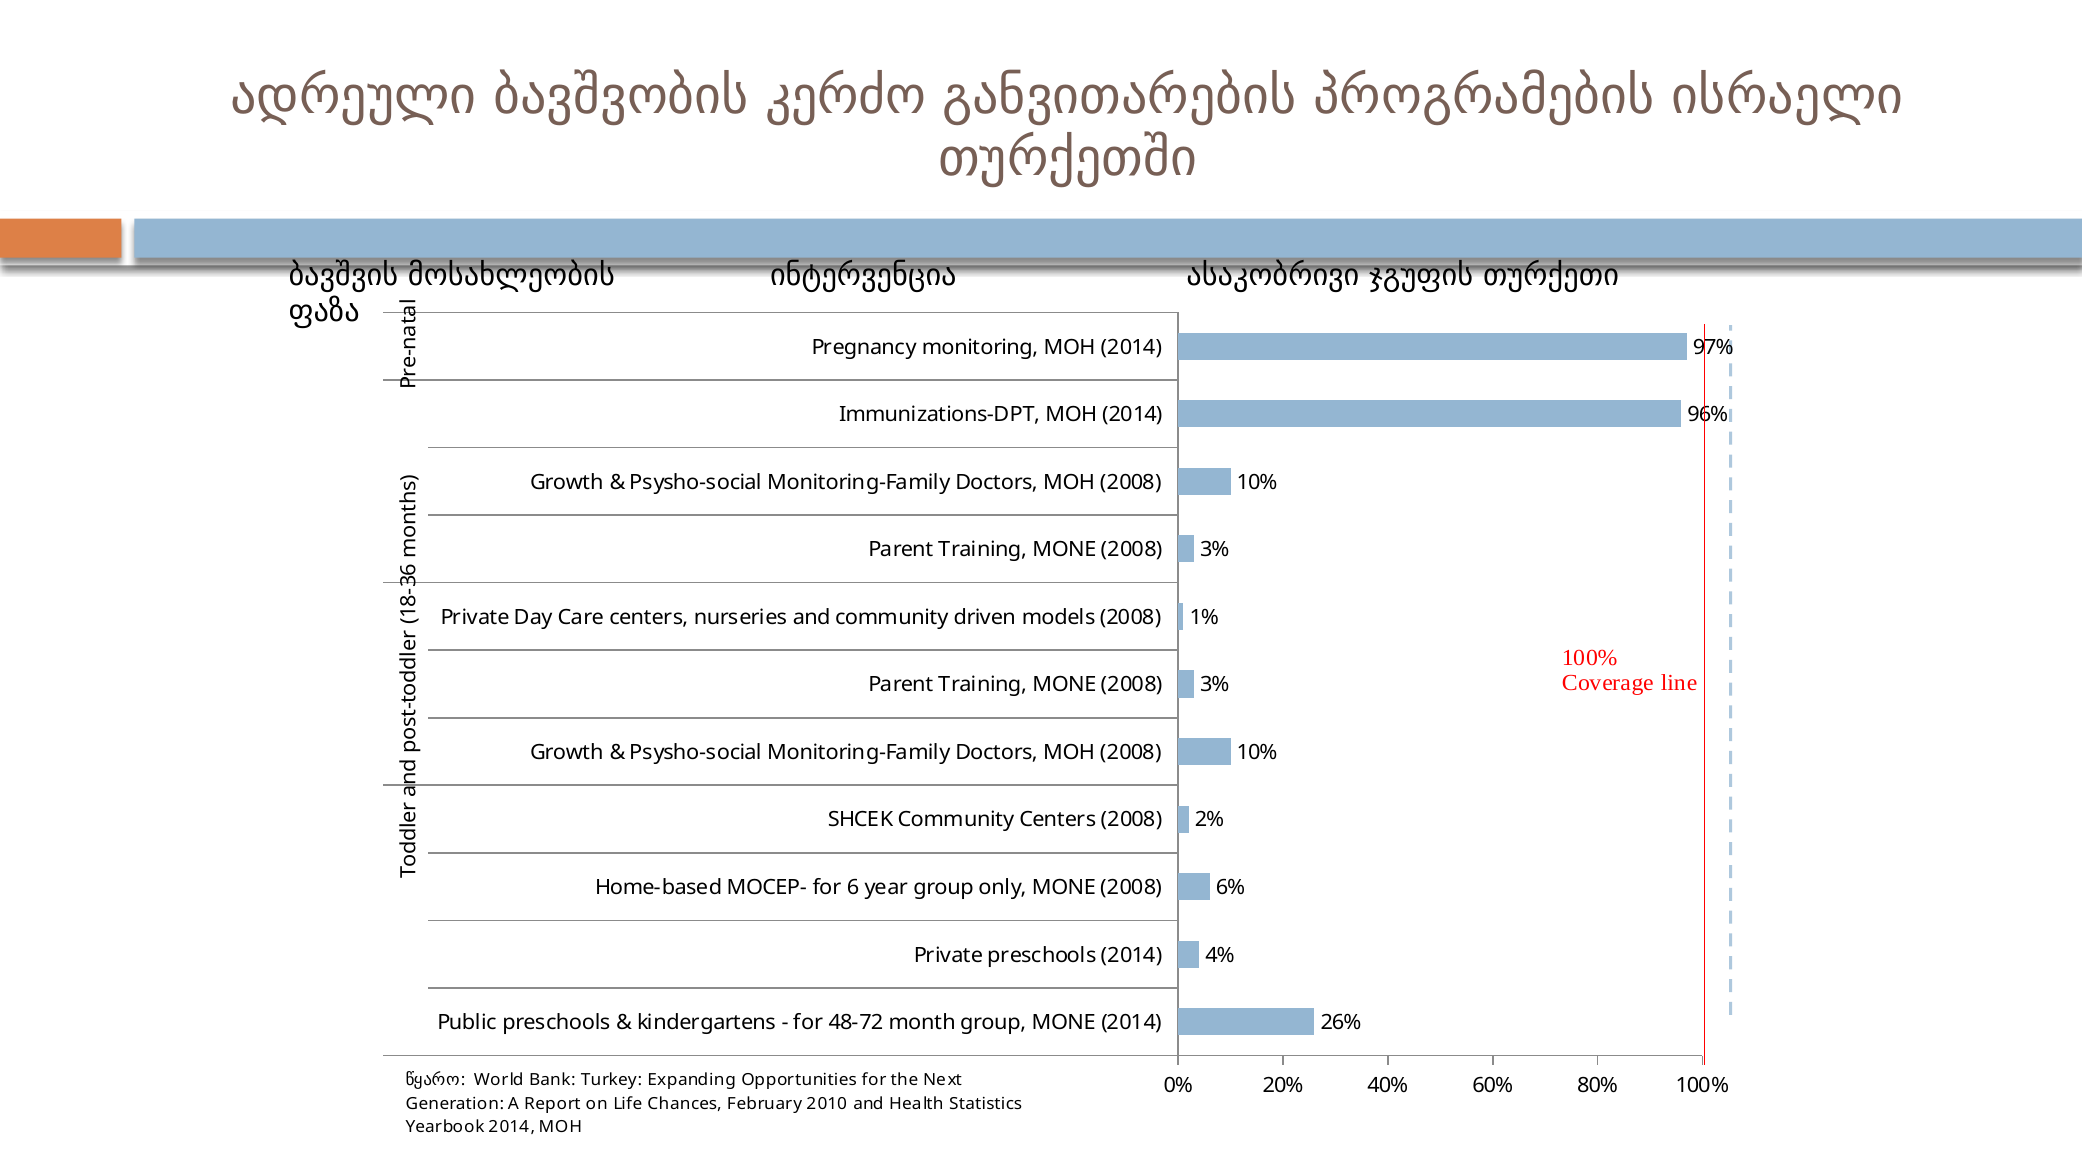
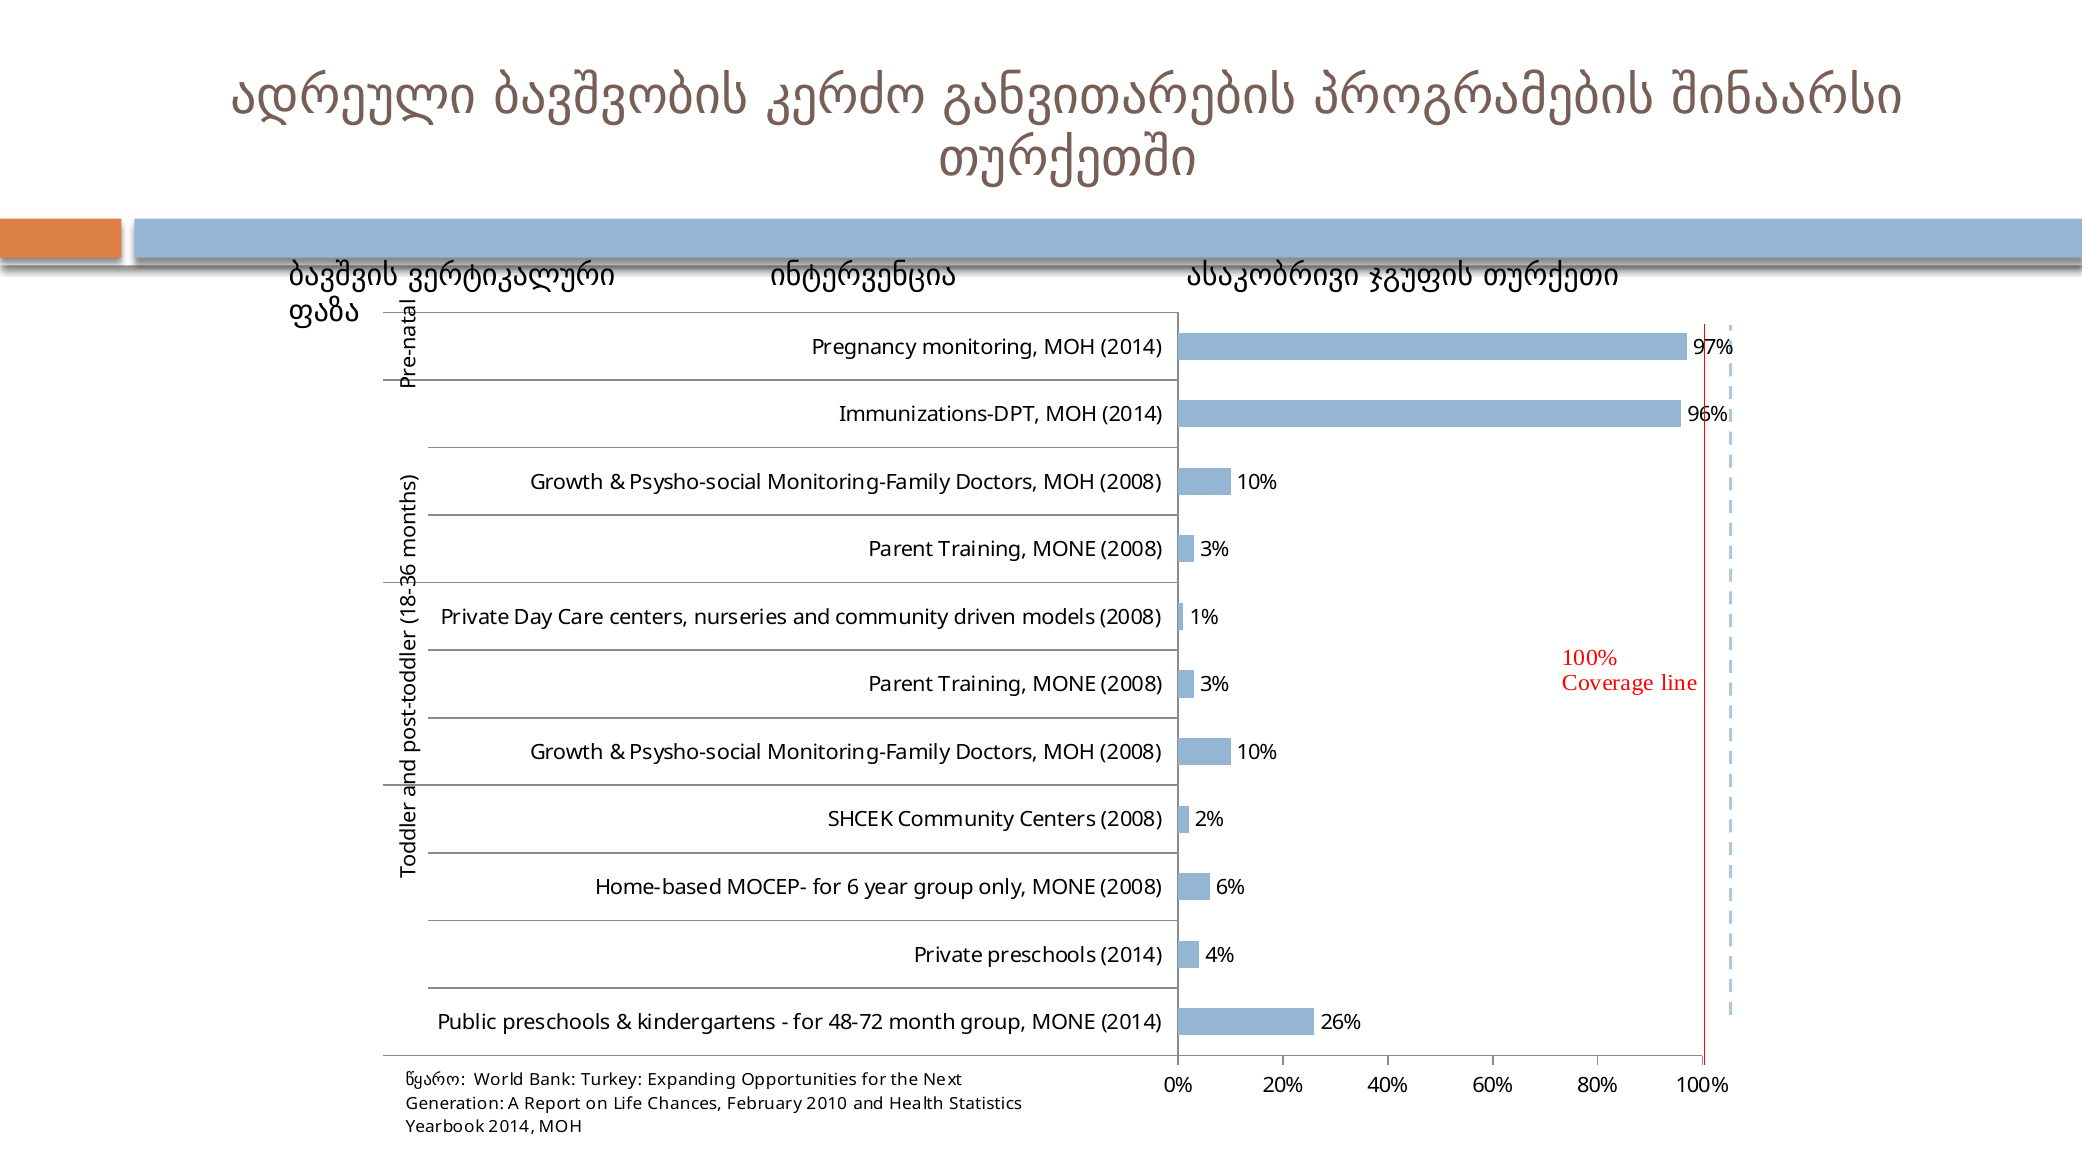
ისრაელი: ისრაელი -> შინაარსი (1787, 96)
მოსახლეობის: მოსახლეობის -> ვერტიკალური (512, 275)
